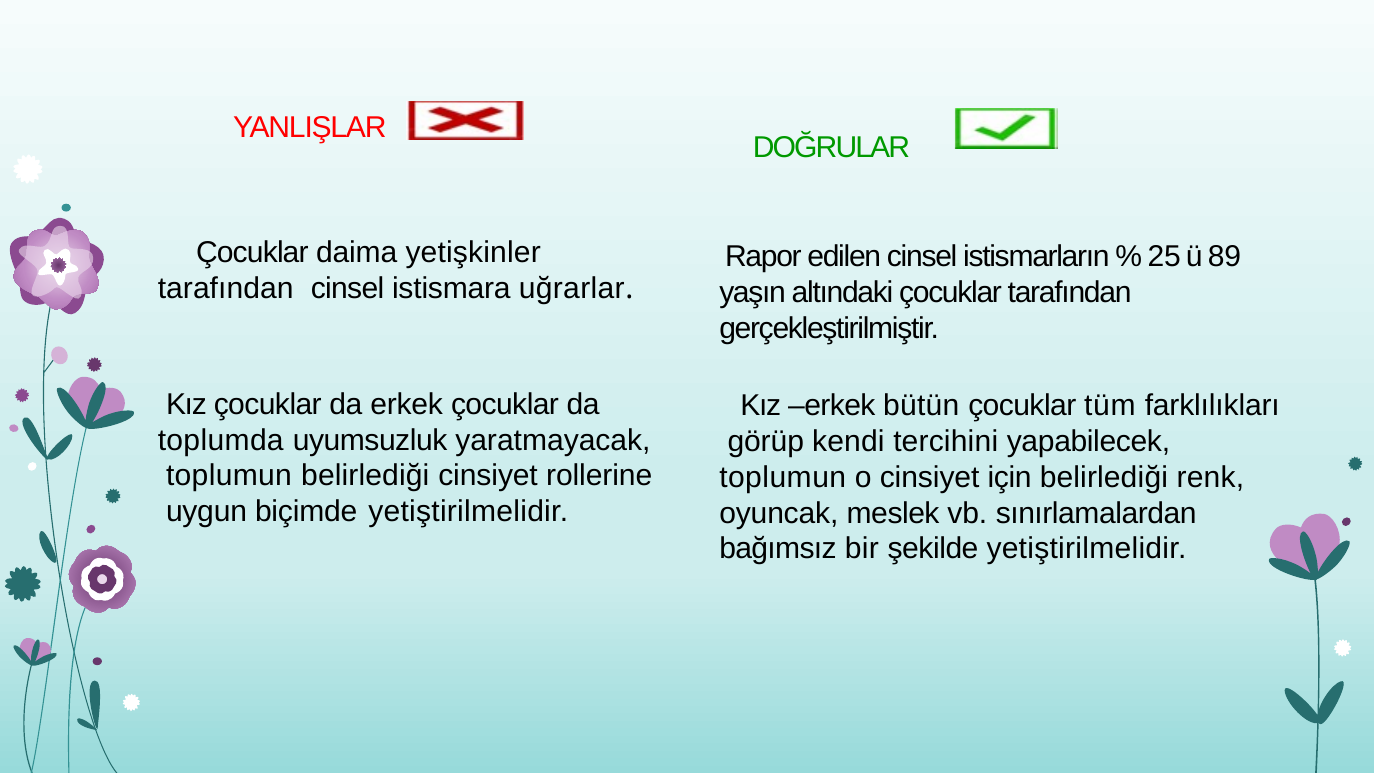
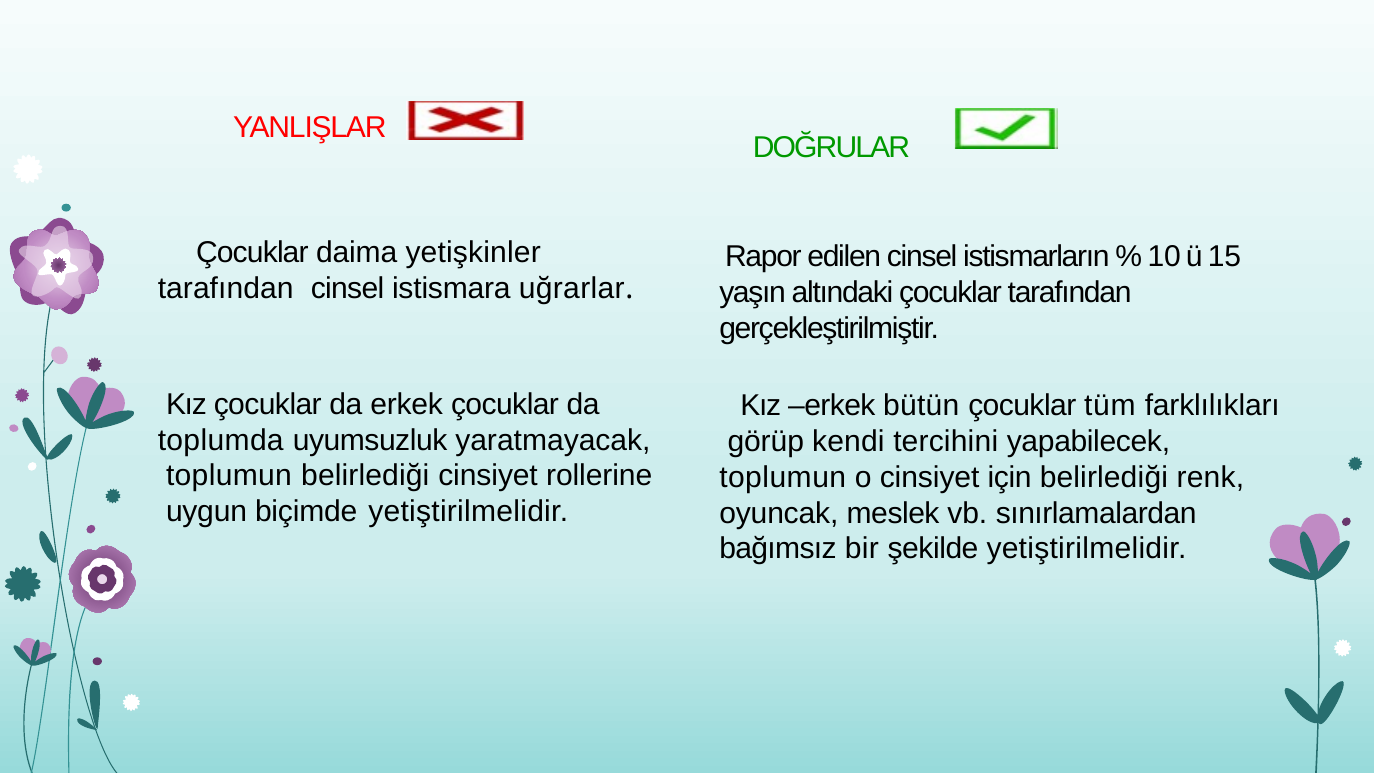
25: 25 -> 10 (1164, 257)
89: 89 -> 15 (1225, 257)
